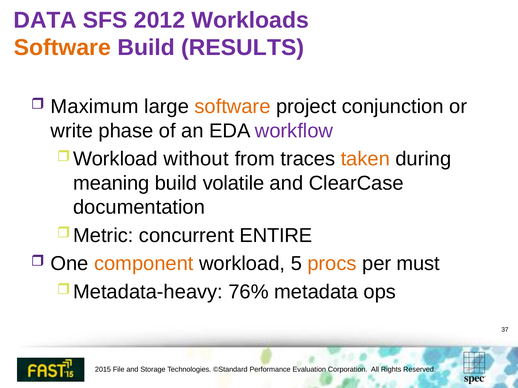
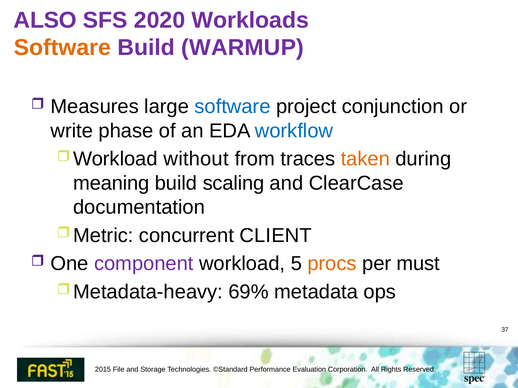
DATA: DATA -> ALSO (45, 20)
2012: 2012 -> 2020 (160, 20)
RESULTS: RESULTS -> WARMUP (243, 48)
Maximum: Maximum -> Measures (95, 107)
software colour: orange -> blue (233, 107)
workflow colour: purple -> blue (294, 131)
volatile: volatile -> scaling (233, 183)
ENTIRE: ENTIRE -> CLIENT (276, 236)
component colour: orange -> purple (144, 264)
76%: 76% -> 69% (249, 292)
